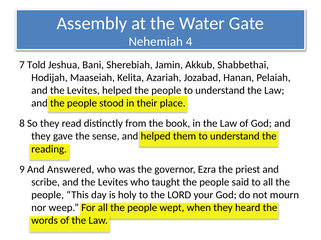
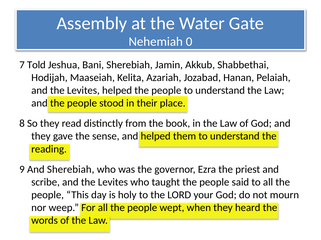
4: 4 -> 0 (189, 42)
And Answered: Answered -> Sherebiah (71, 170)
